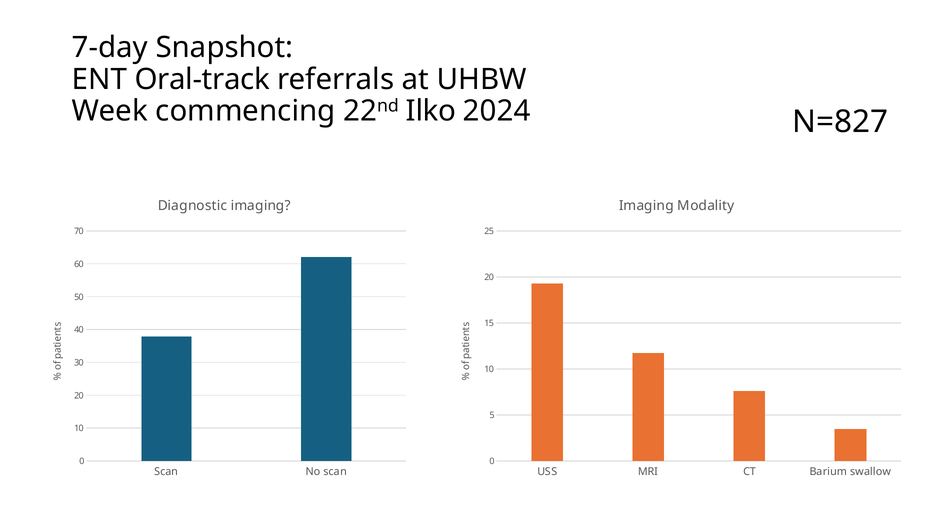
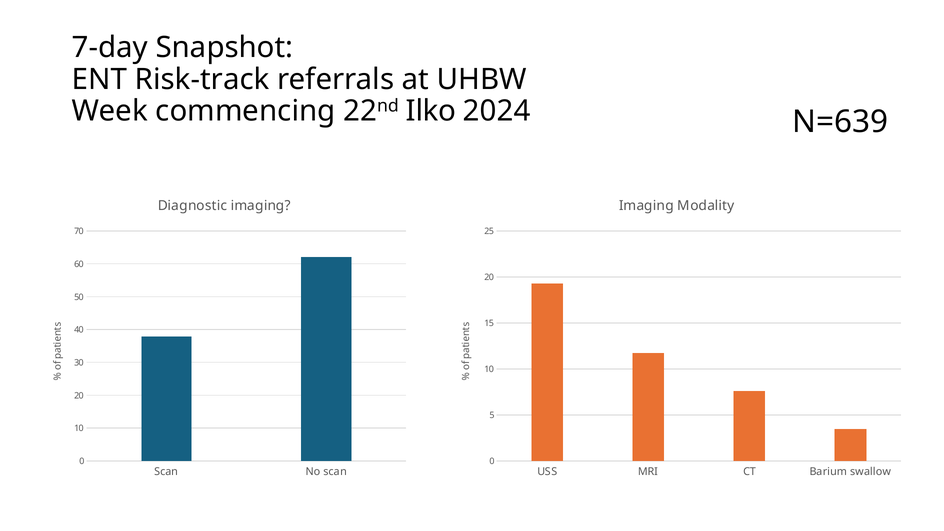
Oral-track: Oral-track -> Risk-track (202, 79)
N=827: N=827 -> N=639 (840, 122)
